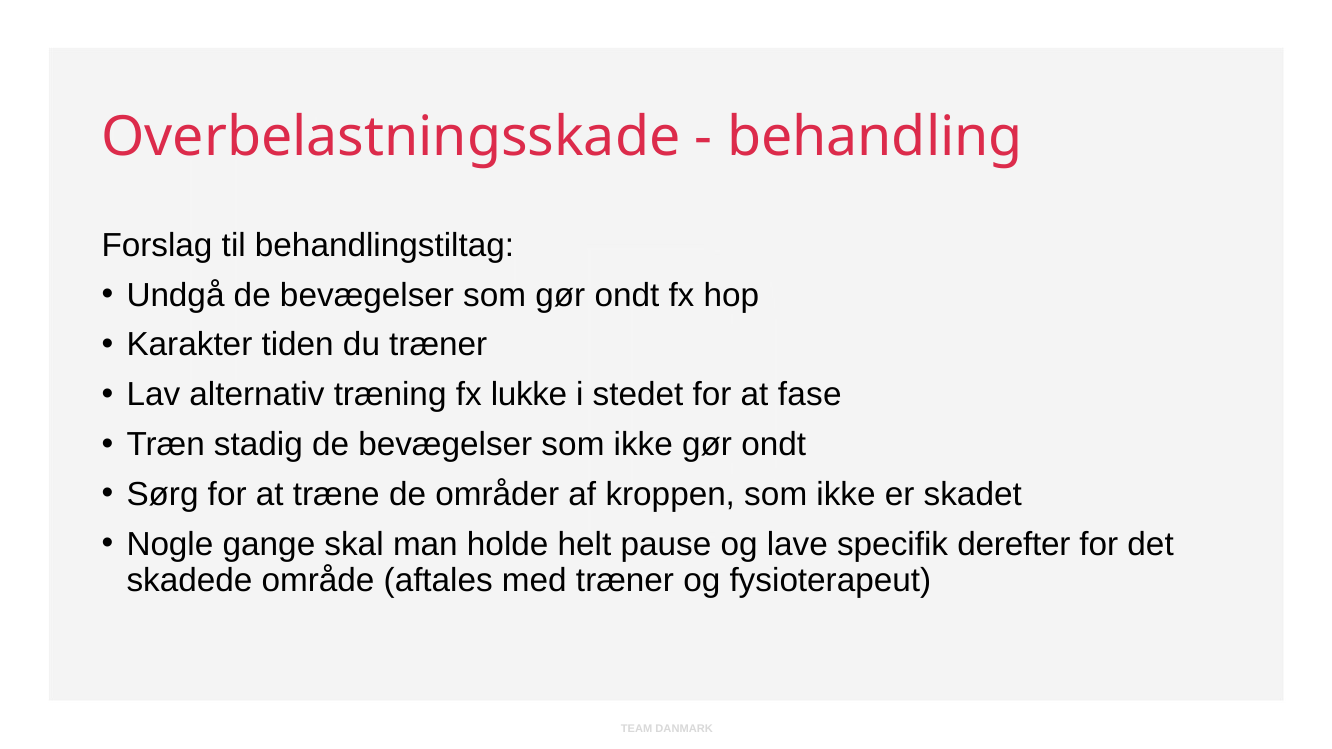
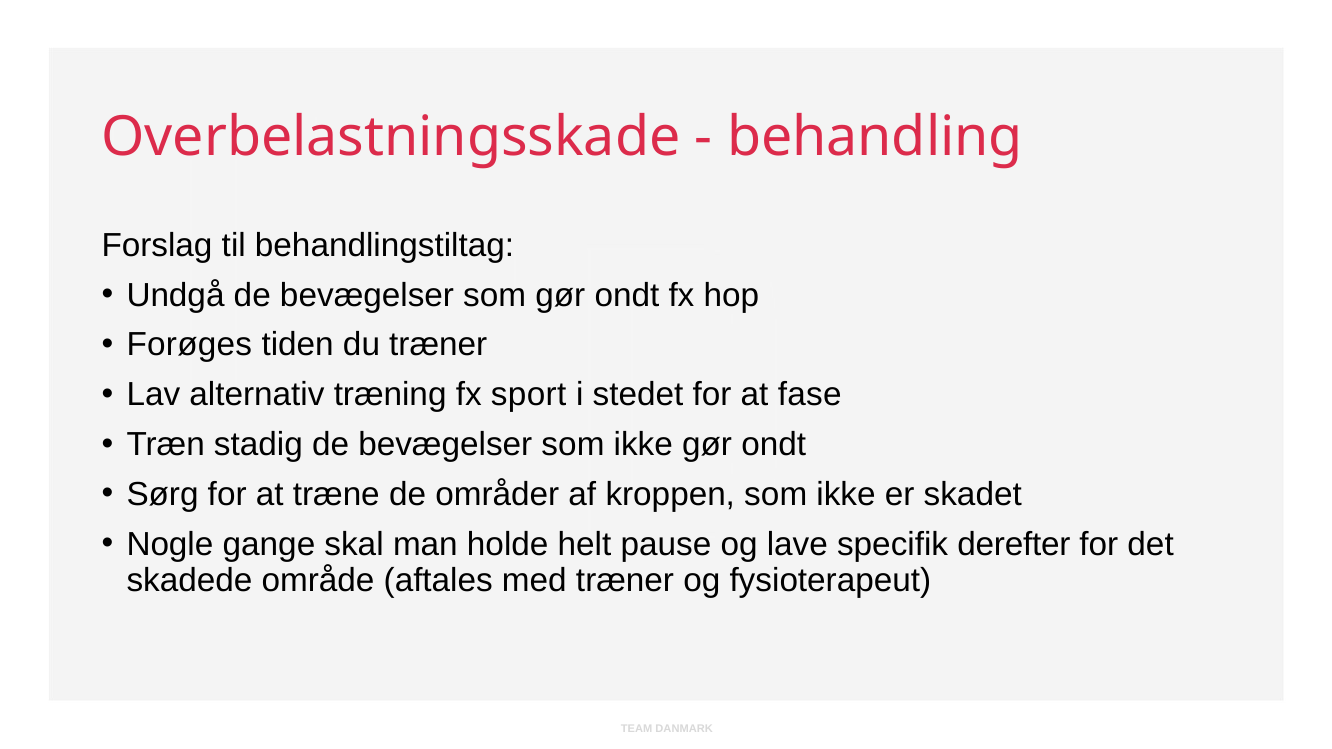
Karakter: Karakter -> Forøges (189, 345)
lukke: lukke -> sport (529, 395)
